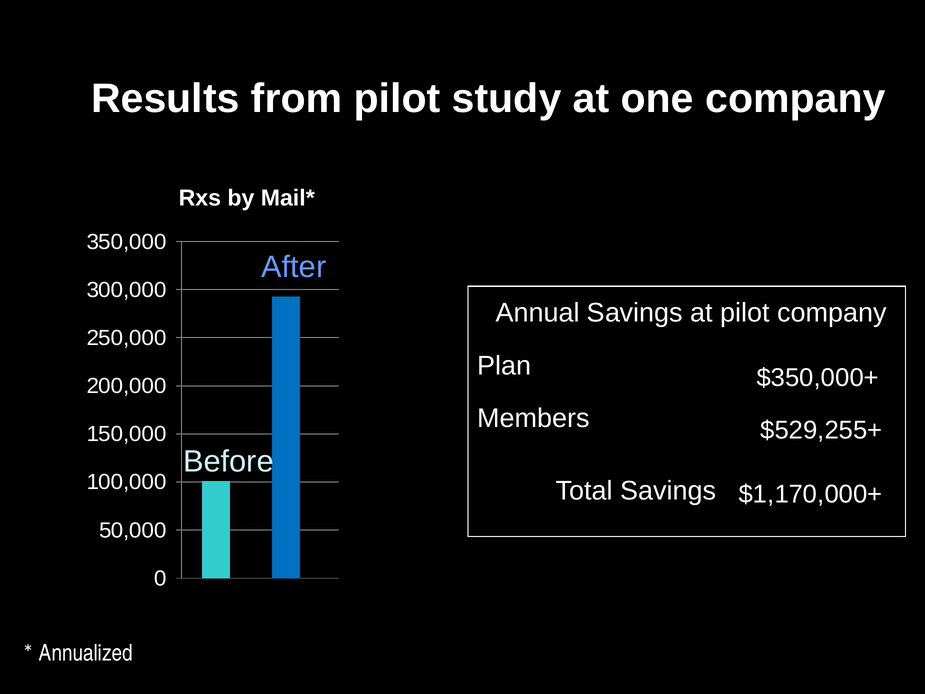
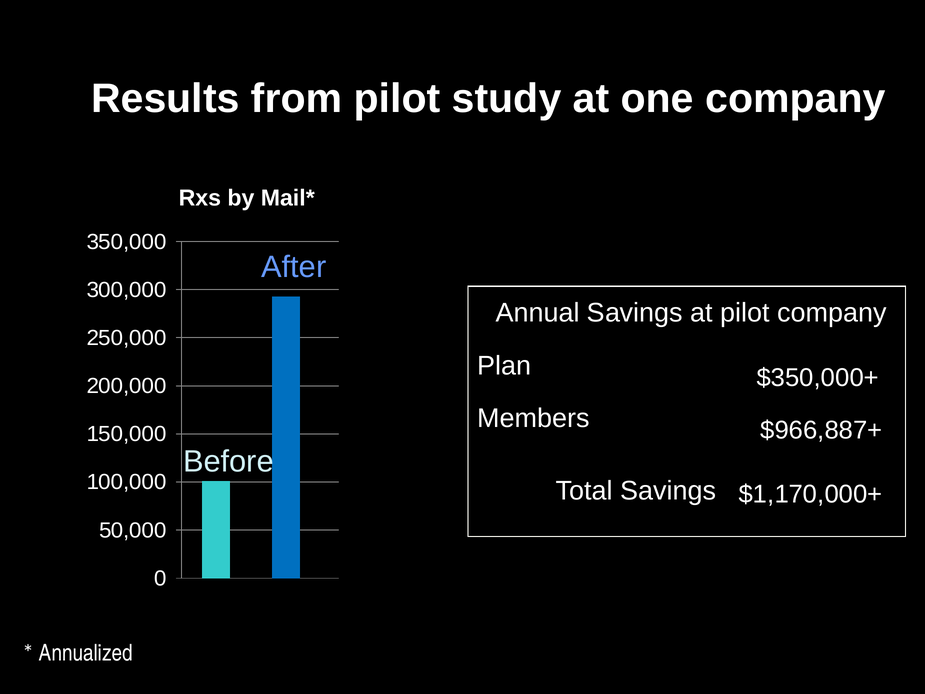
$529,255+: $529,255+ -> $966,887+ (821, 430)
